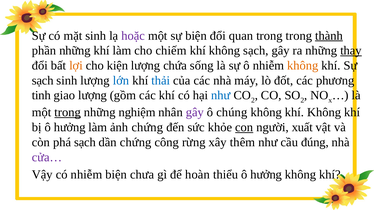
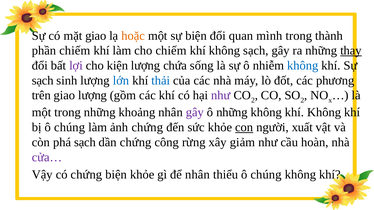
mặt sinh: sinh -> giao (96, 36)
hoặc colour: purple -> orange (133, 36)
quan trong: trong -> mình (269, 36)
thành underline: present -> none (329, 36)
phần những: những -> chiếm (75, 51)
lợi colour: orange -> purple (76, 66)
không colour: orange -> blue (303, 66)
tinh: tinh -> trên (41, 96)
như colour: blue -> purple (221, 96)
trong underline: present -> none (68, 113)
nghiệm: nghiệm -> khoảng (137, 113)
ô chúng: chúng -> những (232, 113)
bị ô hưởng: hưởng -> chúng (70, 128)
thêm: thêm -> giảm (242, 143)
đúng: đúng -> hoàn (315, 143)
có nhiễm: nhiễm -> chứng (86, 175)
biện chưa: chưa -> khỏe (142, 175)
để hoàn: hoàn -> nhân (198, 175)
thiểu ô hưởng: hưởng -> chúng (266, 175)
